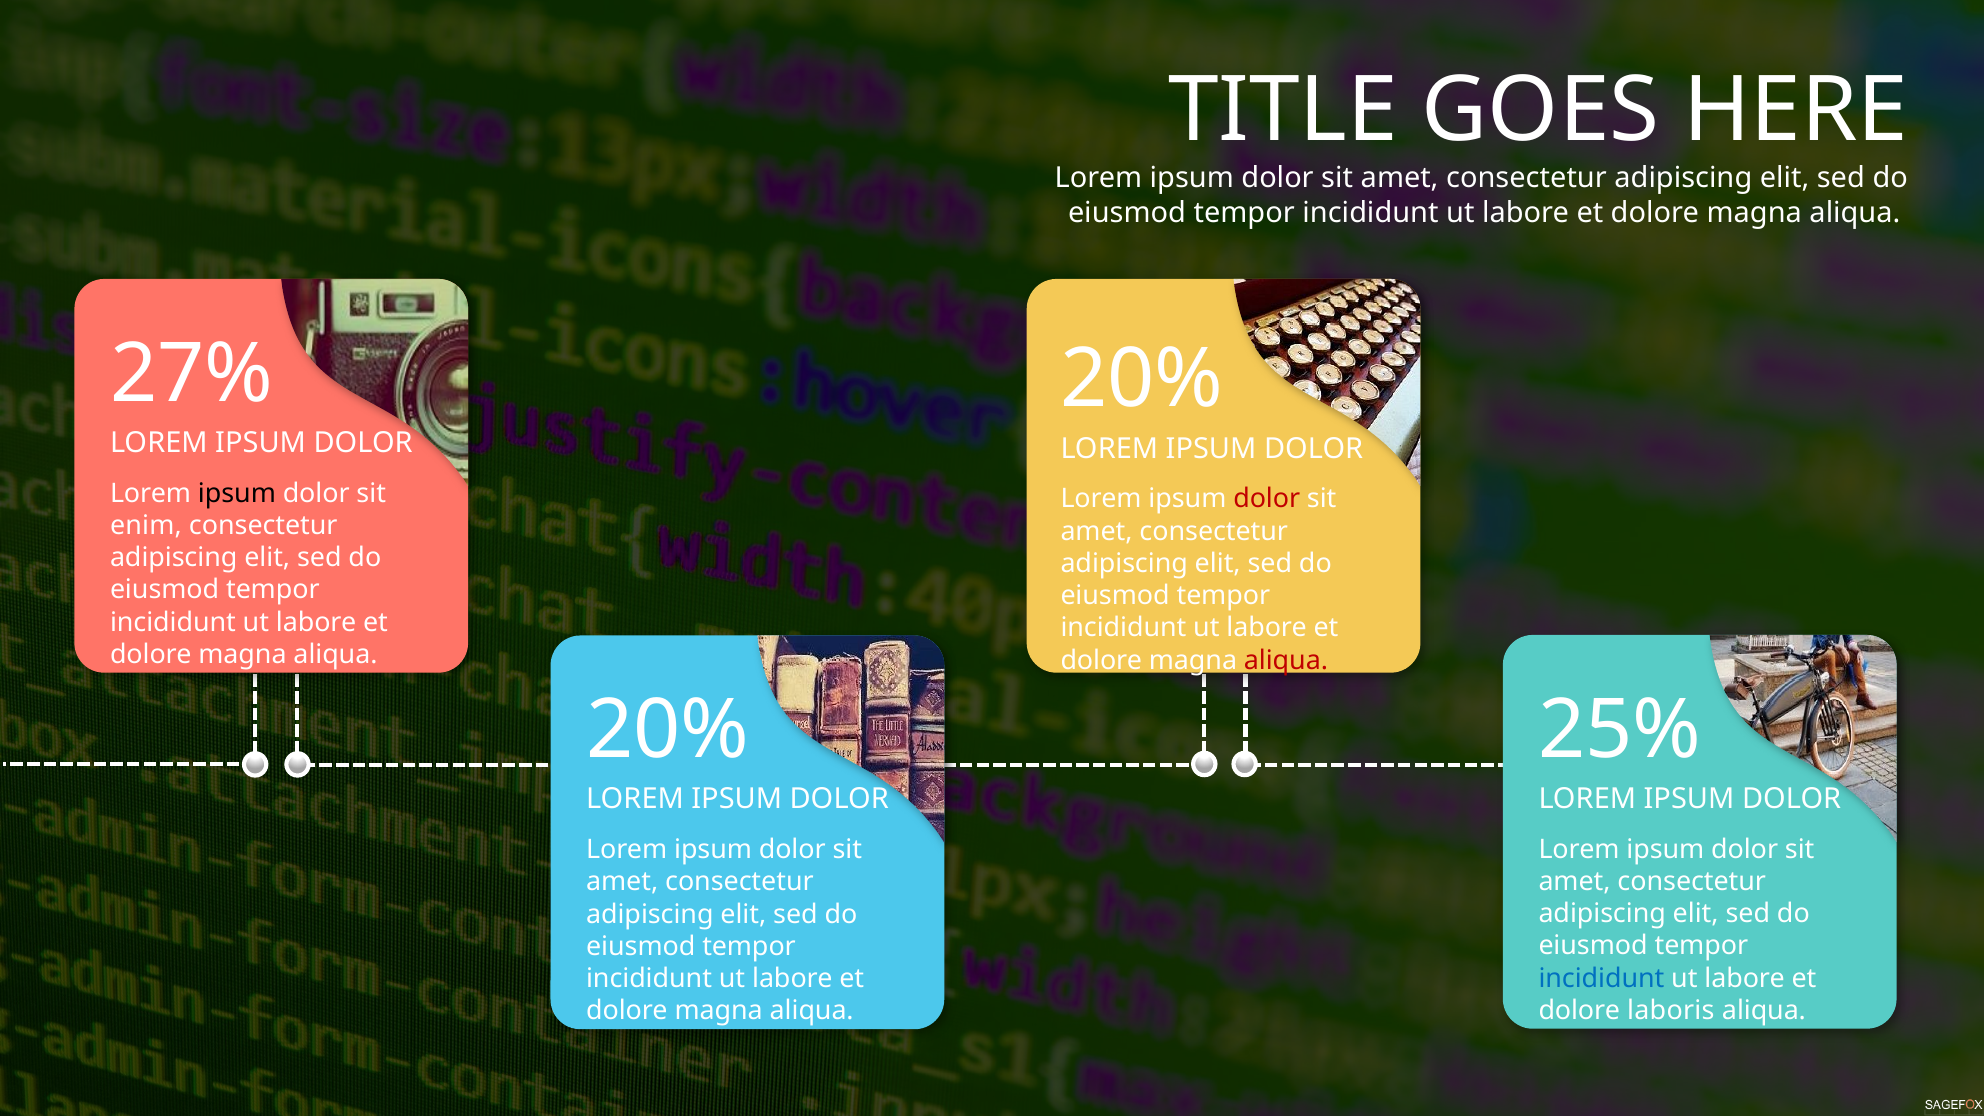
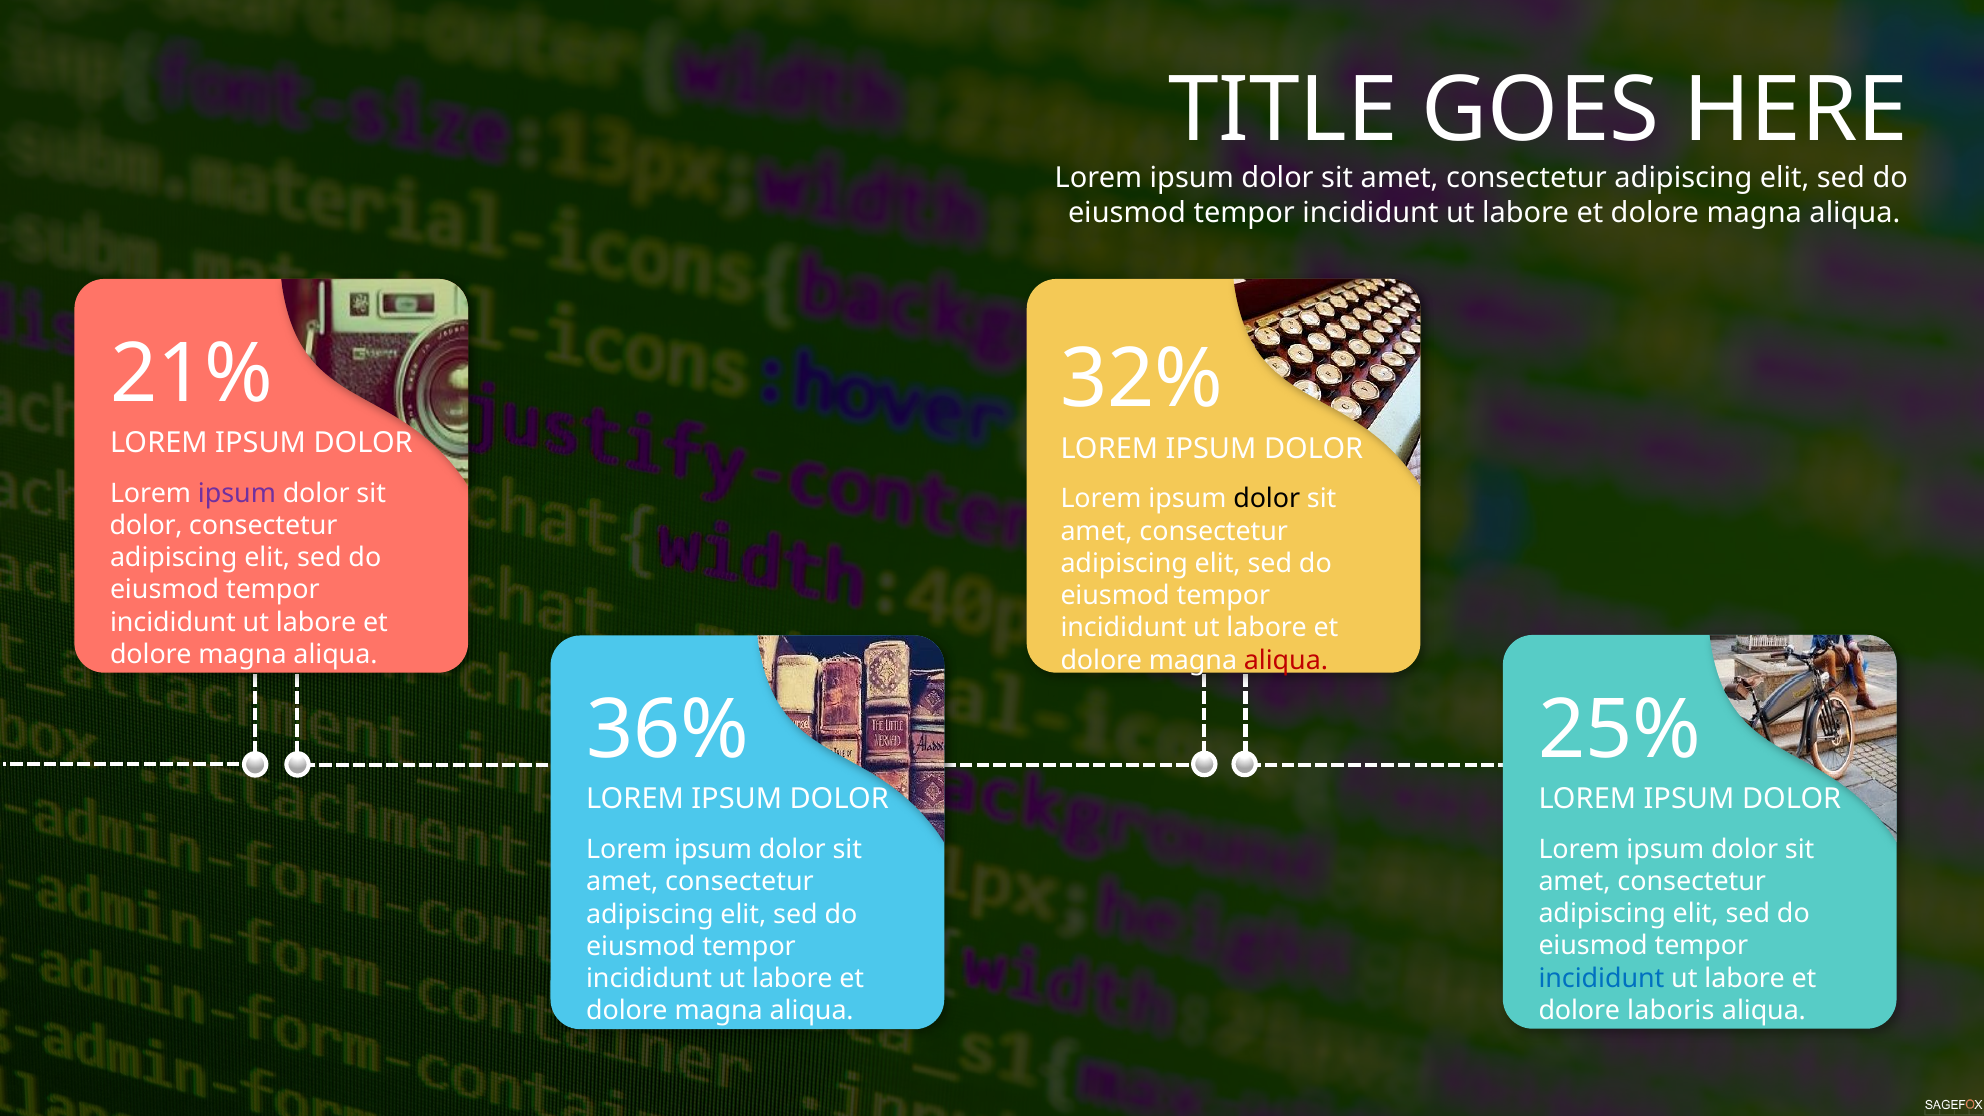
27%: 27% -> 21% (192, 374)
20%: 20% -> 32% (1142, 380)
ipsum colour: black -> purple (237, 493)
dolor colour: red -> black (1267, 499)
enim: enim -> dolor (146, 525)
20%: 20% -> 36% (668, 730)
